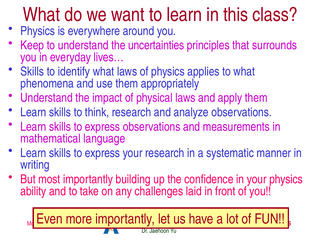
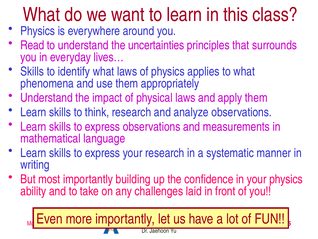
Keep: Keep -> Read (32, 45)
